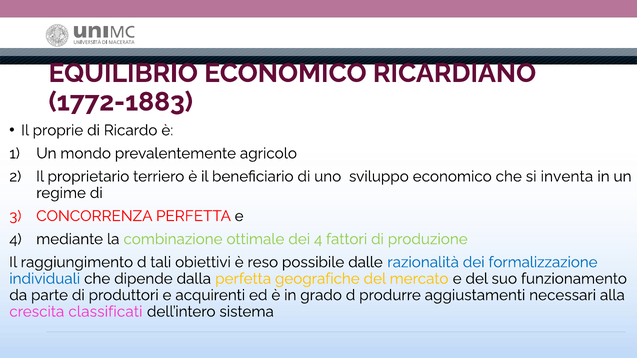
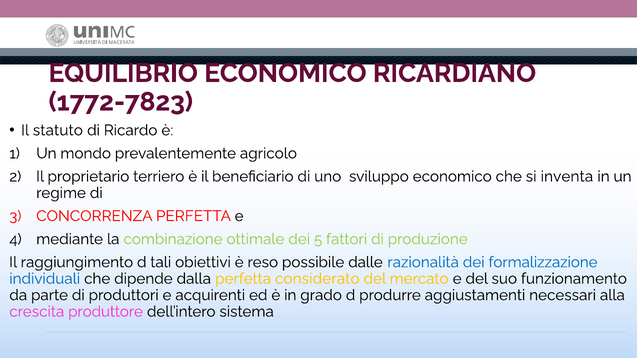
1772-1883: 1772-1883 -> 1772-7823 (121, 102)
proprie: proprie -> statuto (58, 130)
dei 4: 4 -> 5 (318, 239)
geografiche: geografiche -> considerato (317, 279)
classificati: classificati -> produttore (106, 312)
